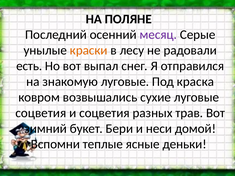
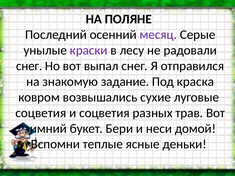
краски colour: orange -> purple (89, 50)
есть: есть -> снег (29, 66)
знакомую луговые: луговые -> задание (125, 82)
